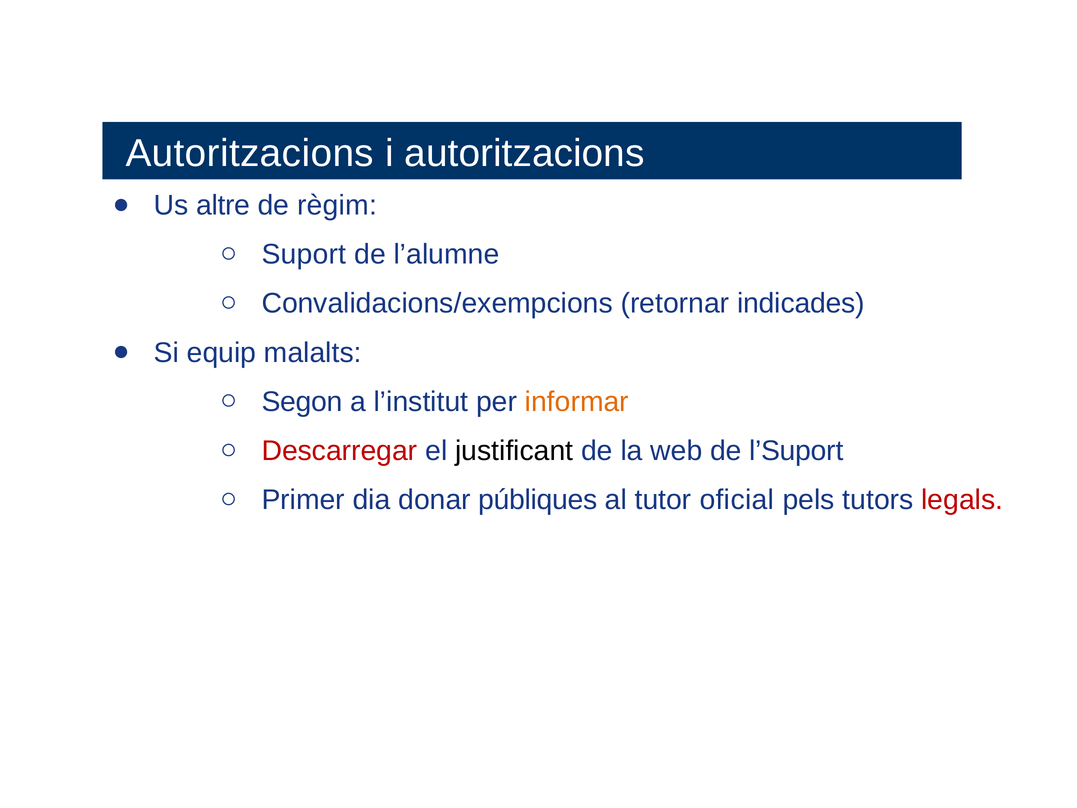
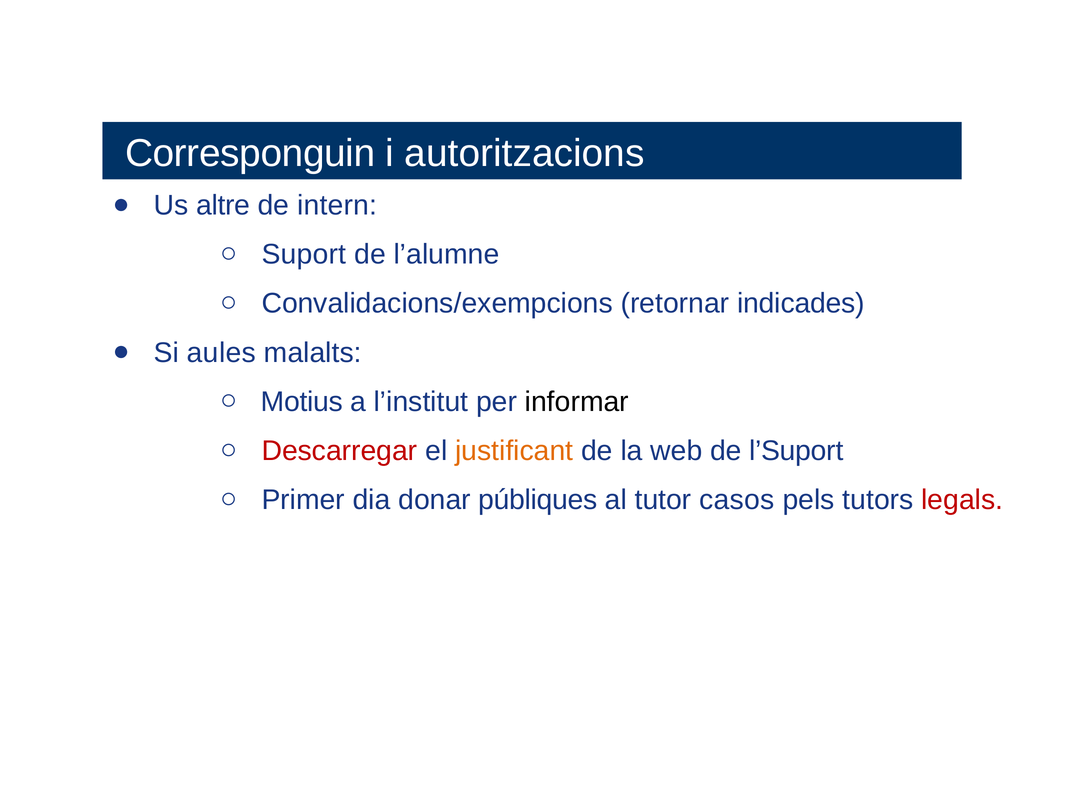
Autoritzacions: Autoritzacions -> Corresponguin (250, 153)
règim: règim -> intern (337, 205)
equip: equip -> aules (221, 353)
Segon: Segon -> Motius (302, 402)
informar colour: orange -> black (577, 402)
justificant colour: black -> orange (514, 451)
oficial: oficial -> casos (737, 500)
